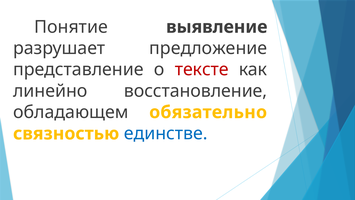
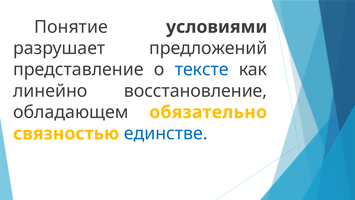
выявление: выявление -> условиями (217, 27)
предложение: предложение -> предложений (208, 48)
тексте colour: red -> blue (202, 70)
